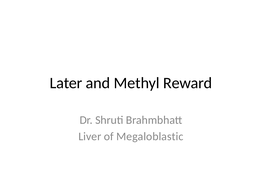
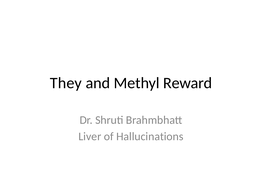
Later: Later -> They (66, 83)
Megaloblastic: Megaloblastic -> Hallucinations (150, 137)
